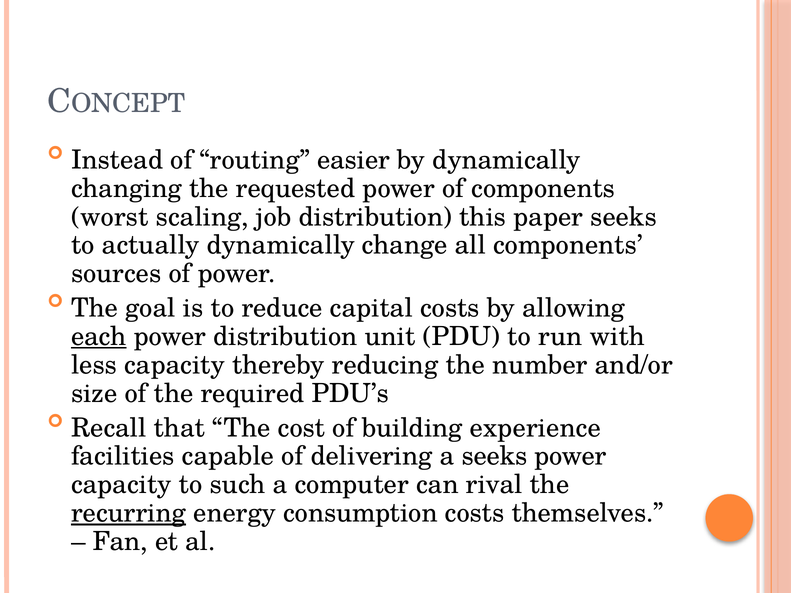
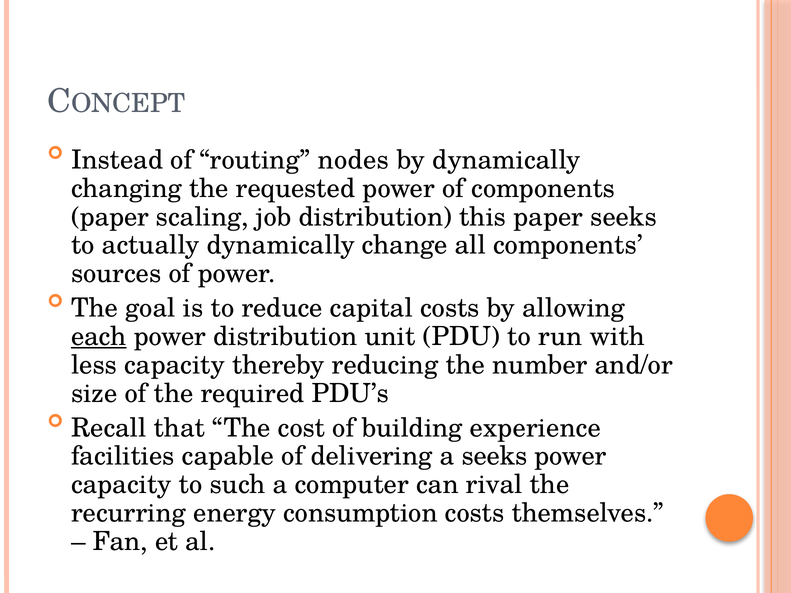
easier: easier -> nodes (353, 160)
worst: worst -> paper (110, 217)
recurring underline: present -> none (129, 513)
